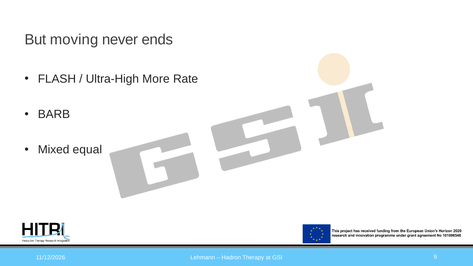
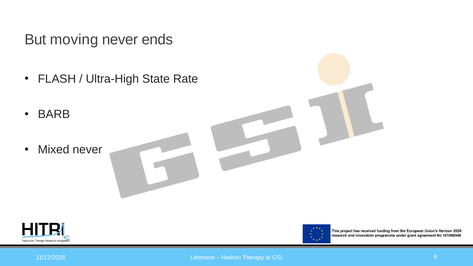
More: More -> State (156, 79)
Mixed equal: equal -> never (87, 150)
